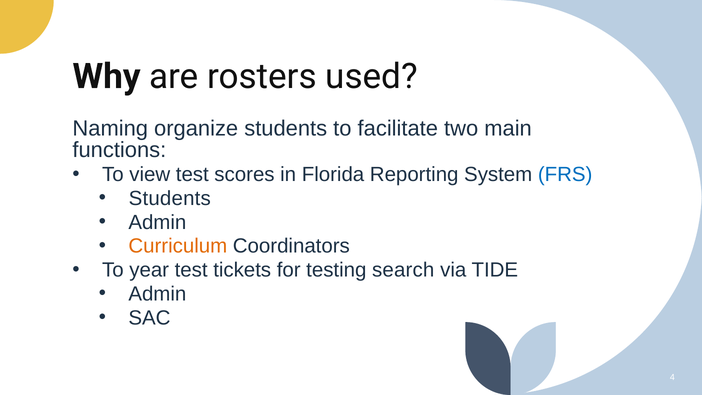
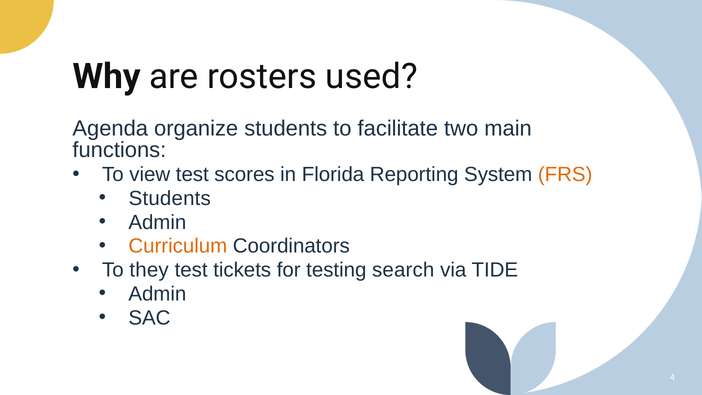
Naming: Naming -> Agenda (110, 129)
FRS colour: blue -> orange (565, 175)
year: year -> they (149, 270)
